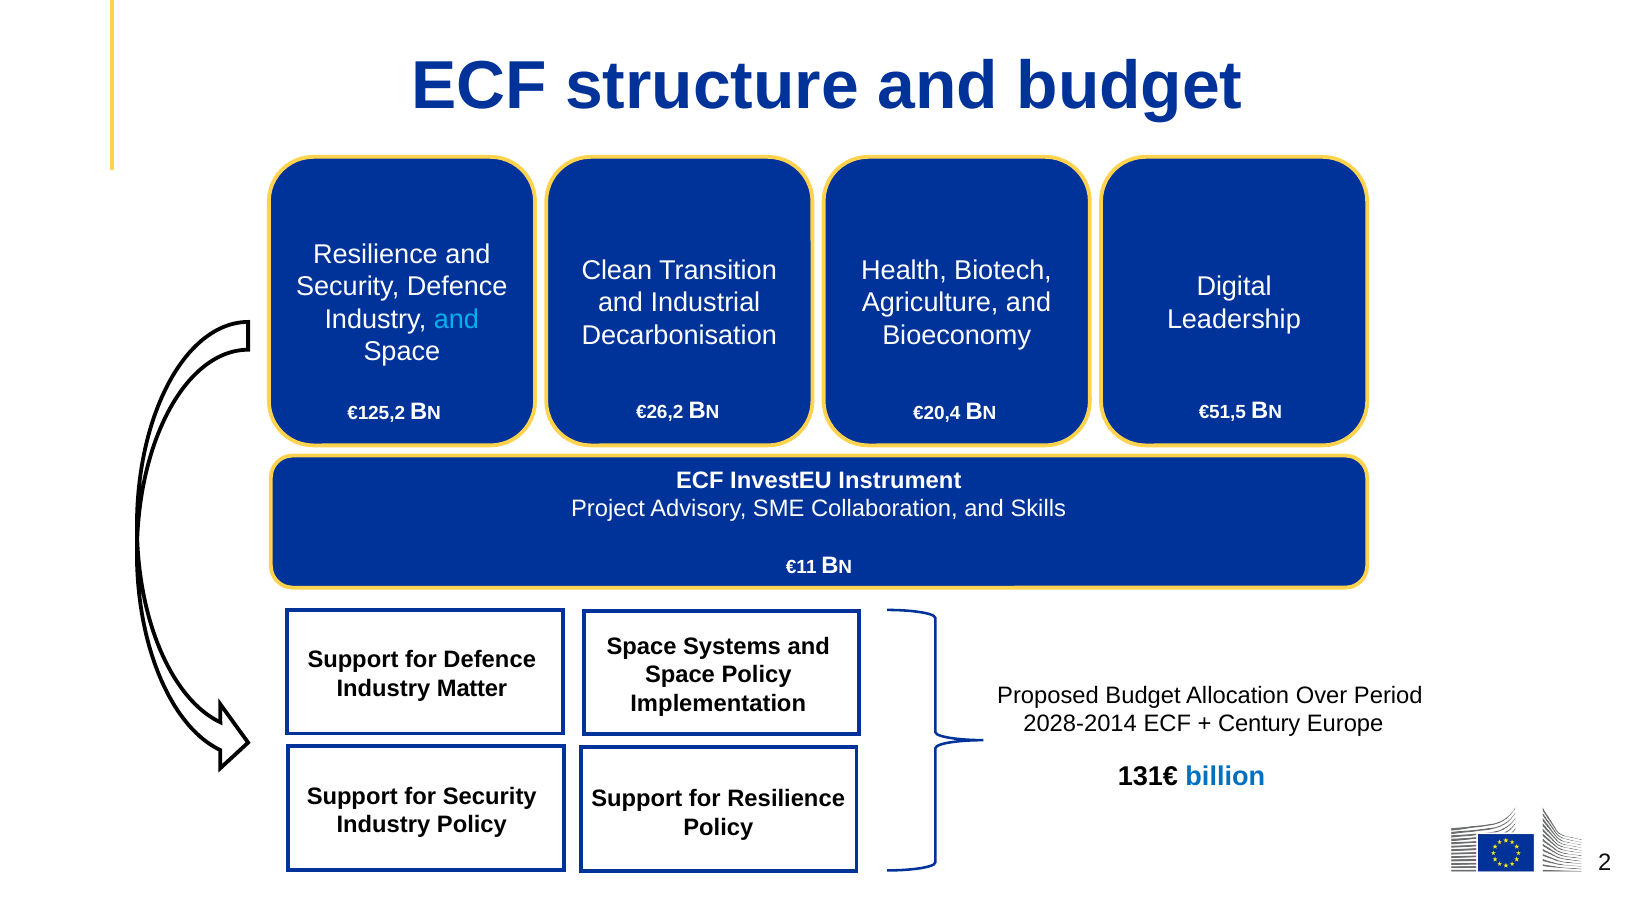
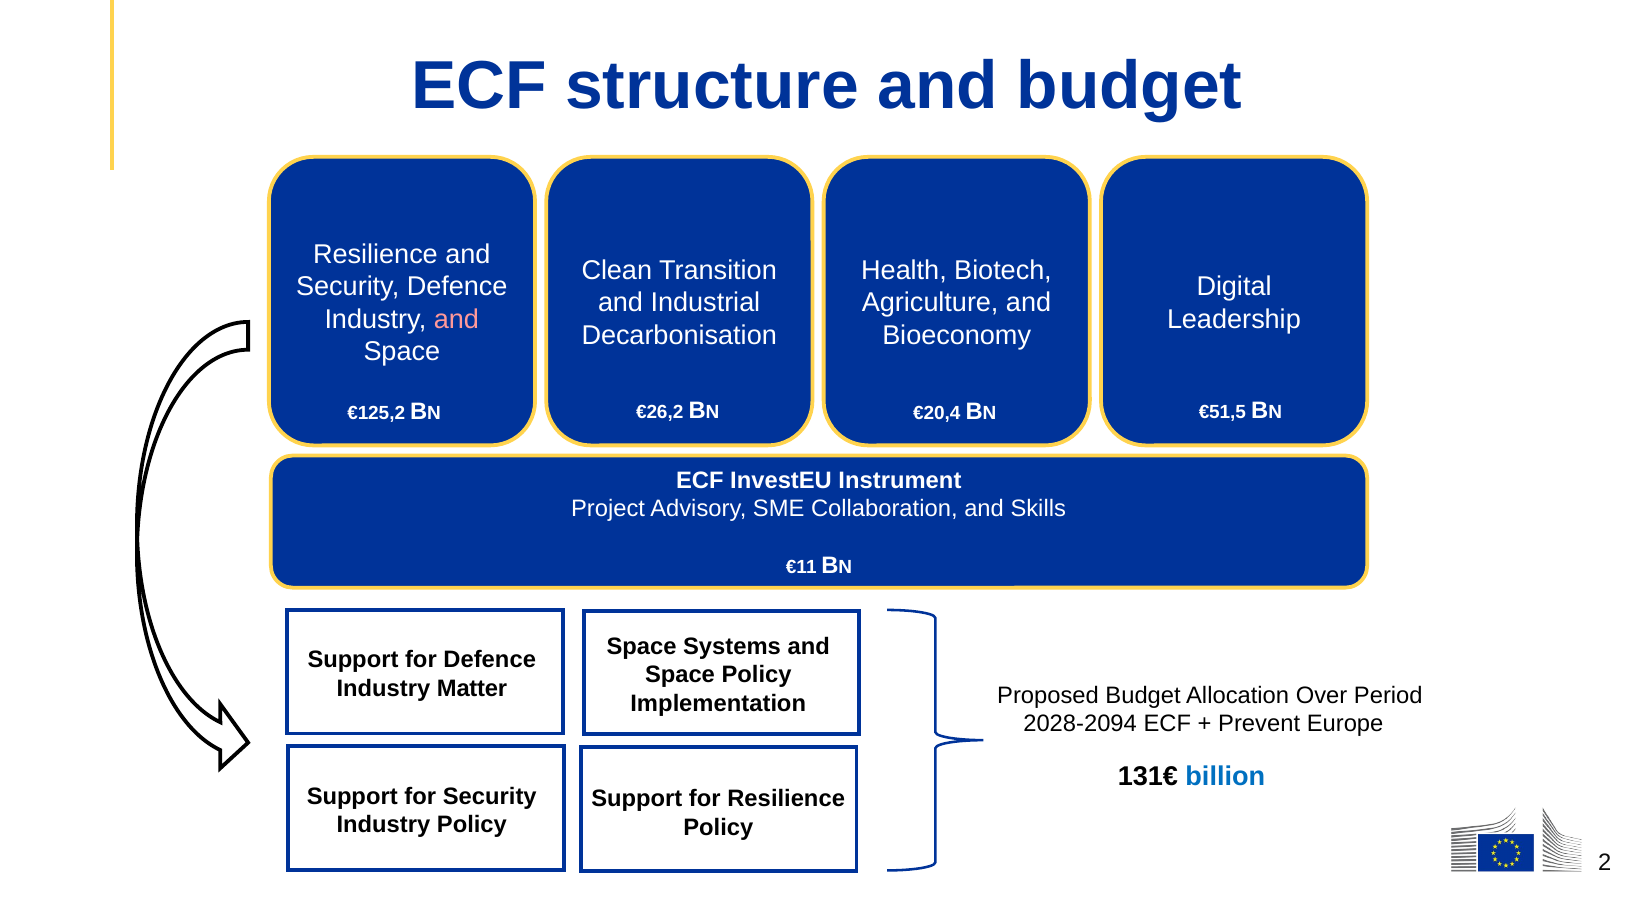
and colour: light blue -> pink (456, 319)
2028-2014: 2028-2014 -> 2028-2094 (1080, 724)
Century: Century -> Prevent (1259, 724)
